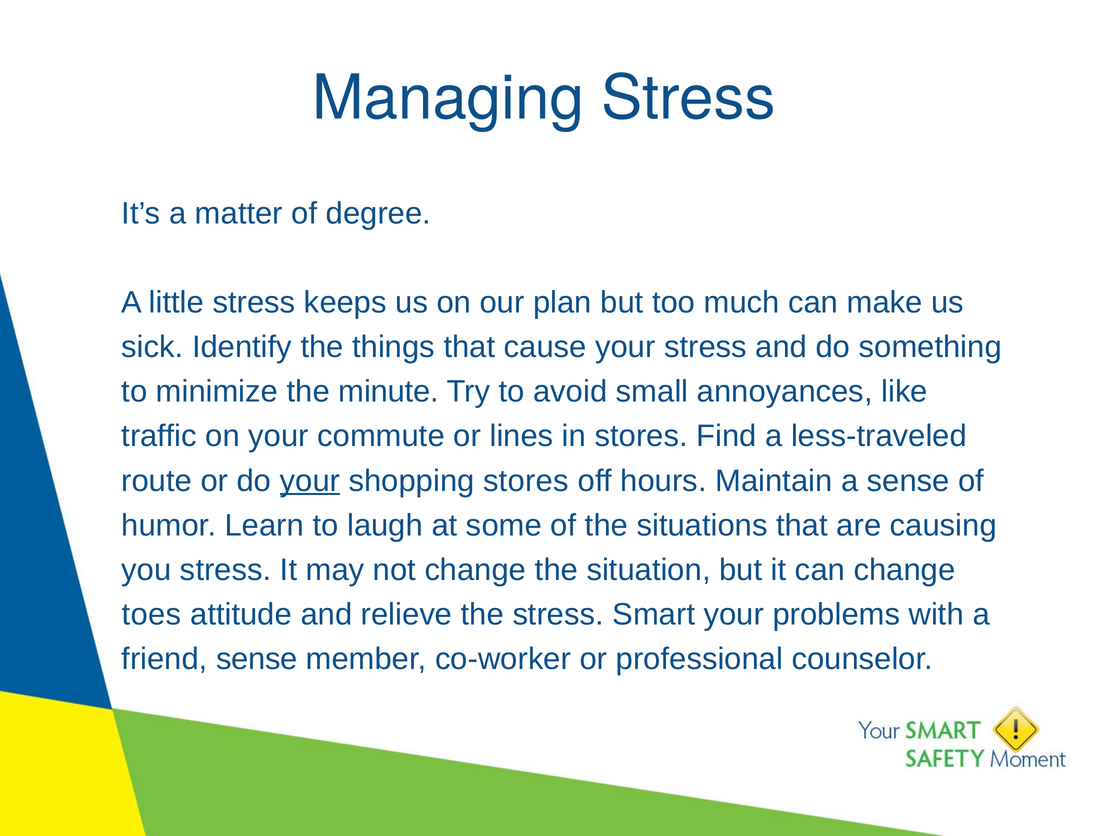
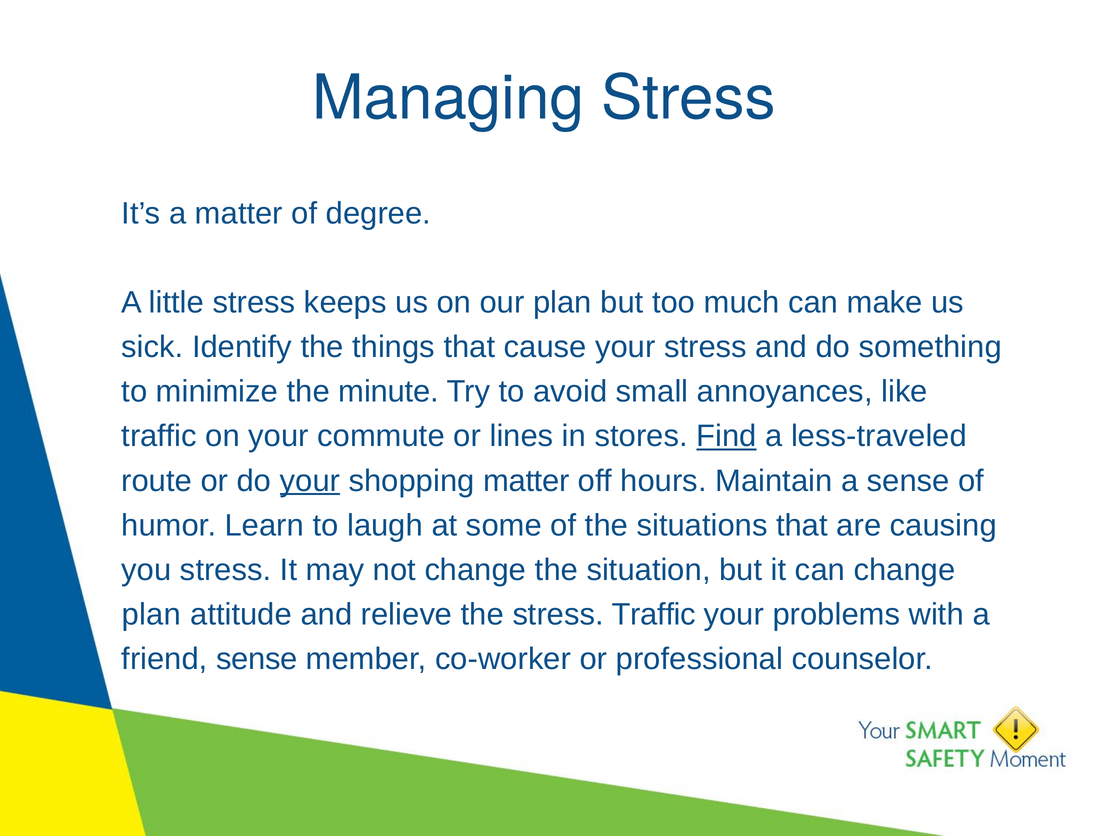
Find underline: none -> present (726, 436)
shopping stores: stores -> matter (526, 481)
toes: toes -> plan (151, 615)
stress Smart: Smart -> Traffic (654, 615)
